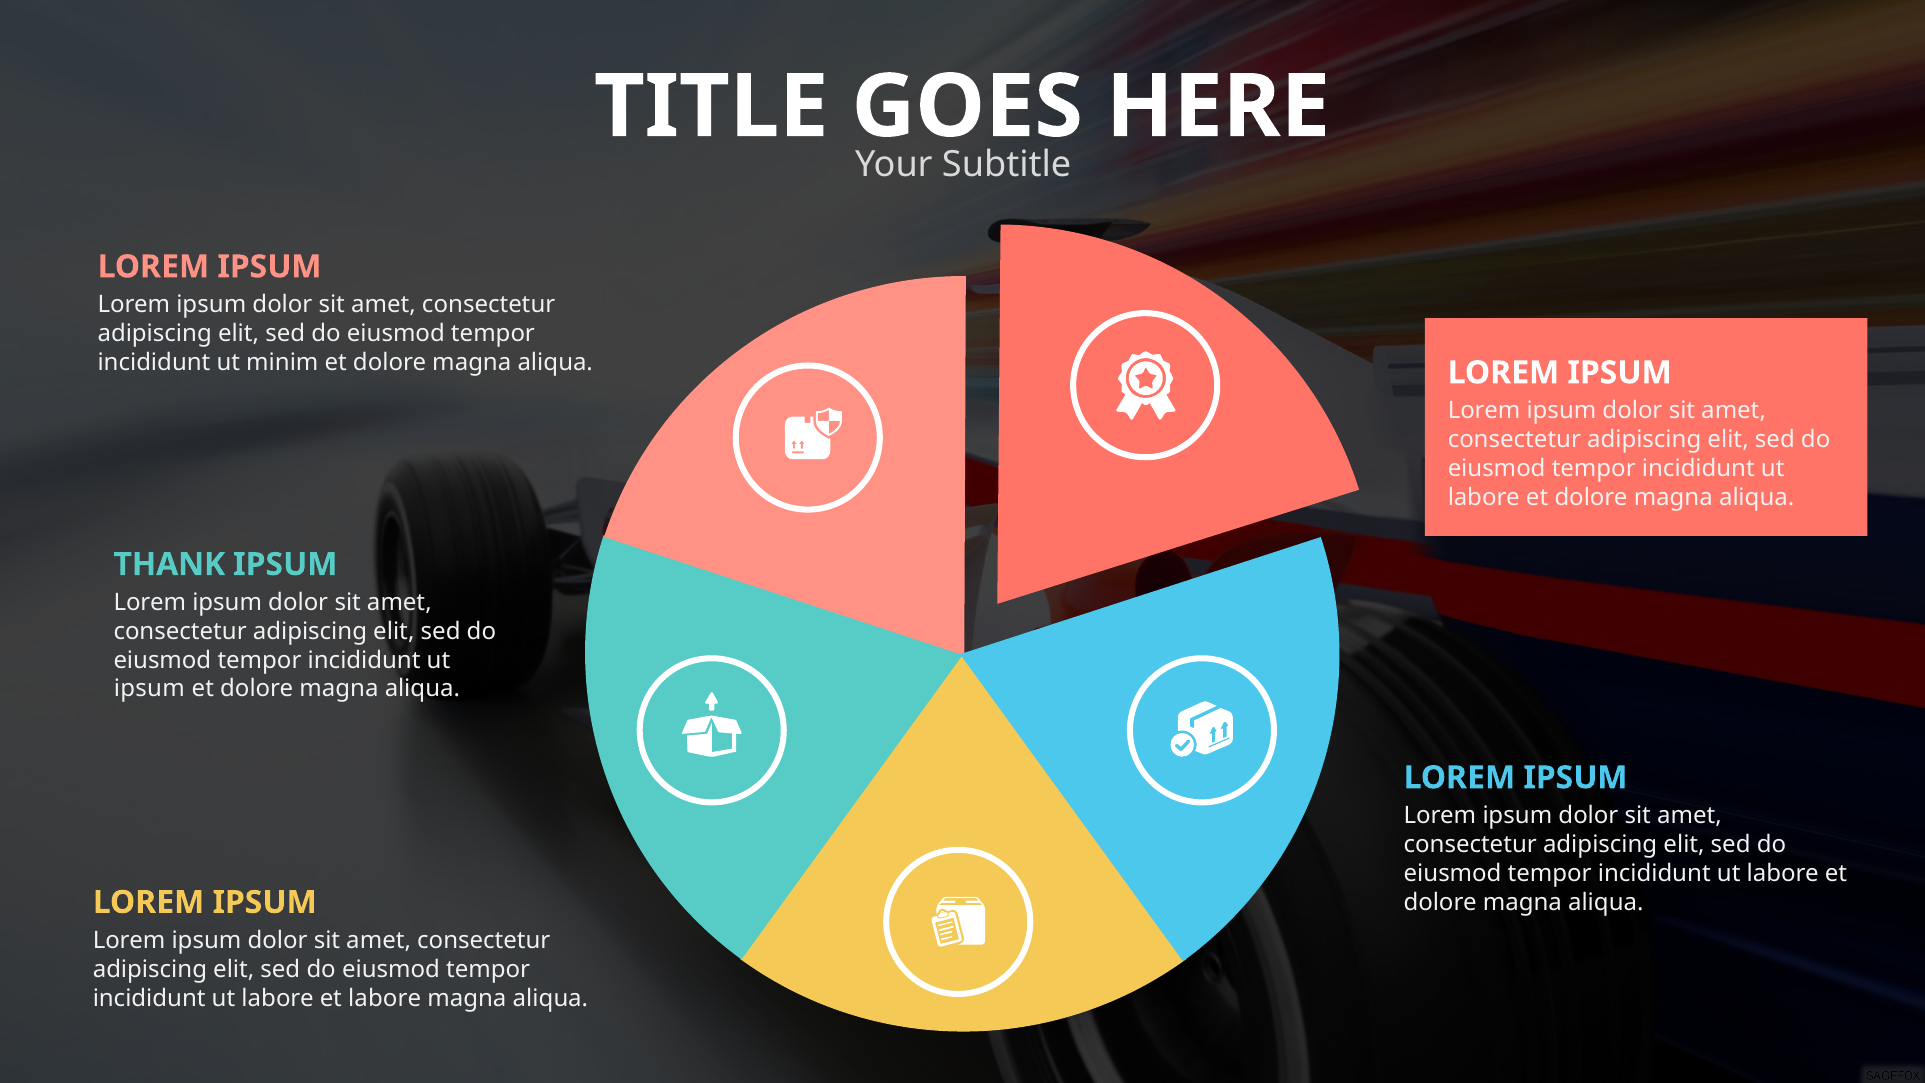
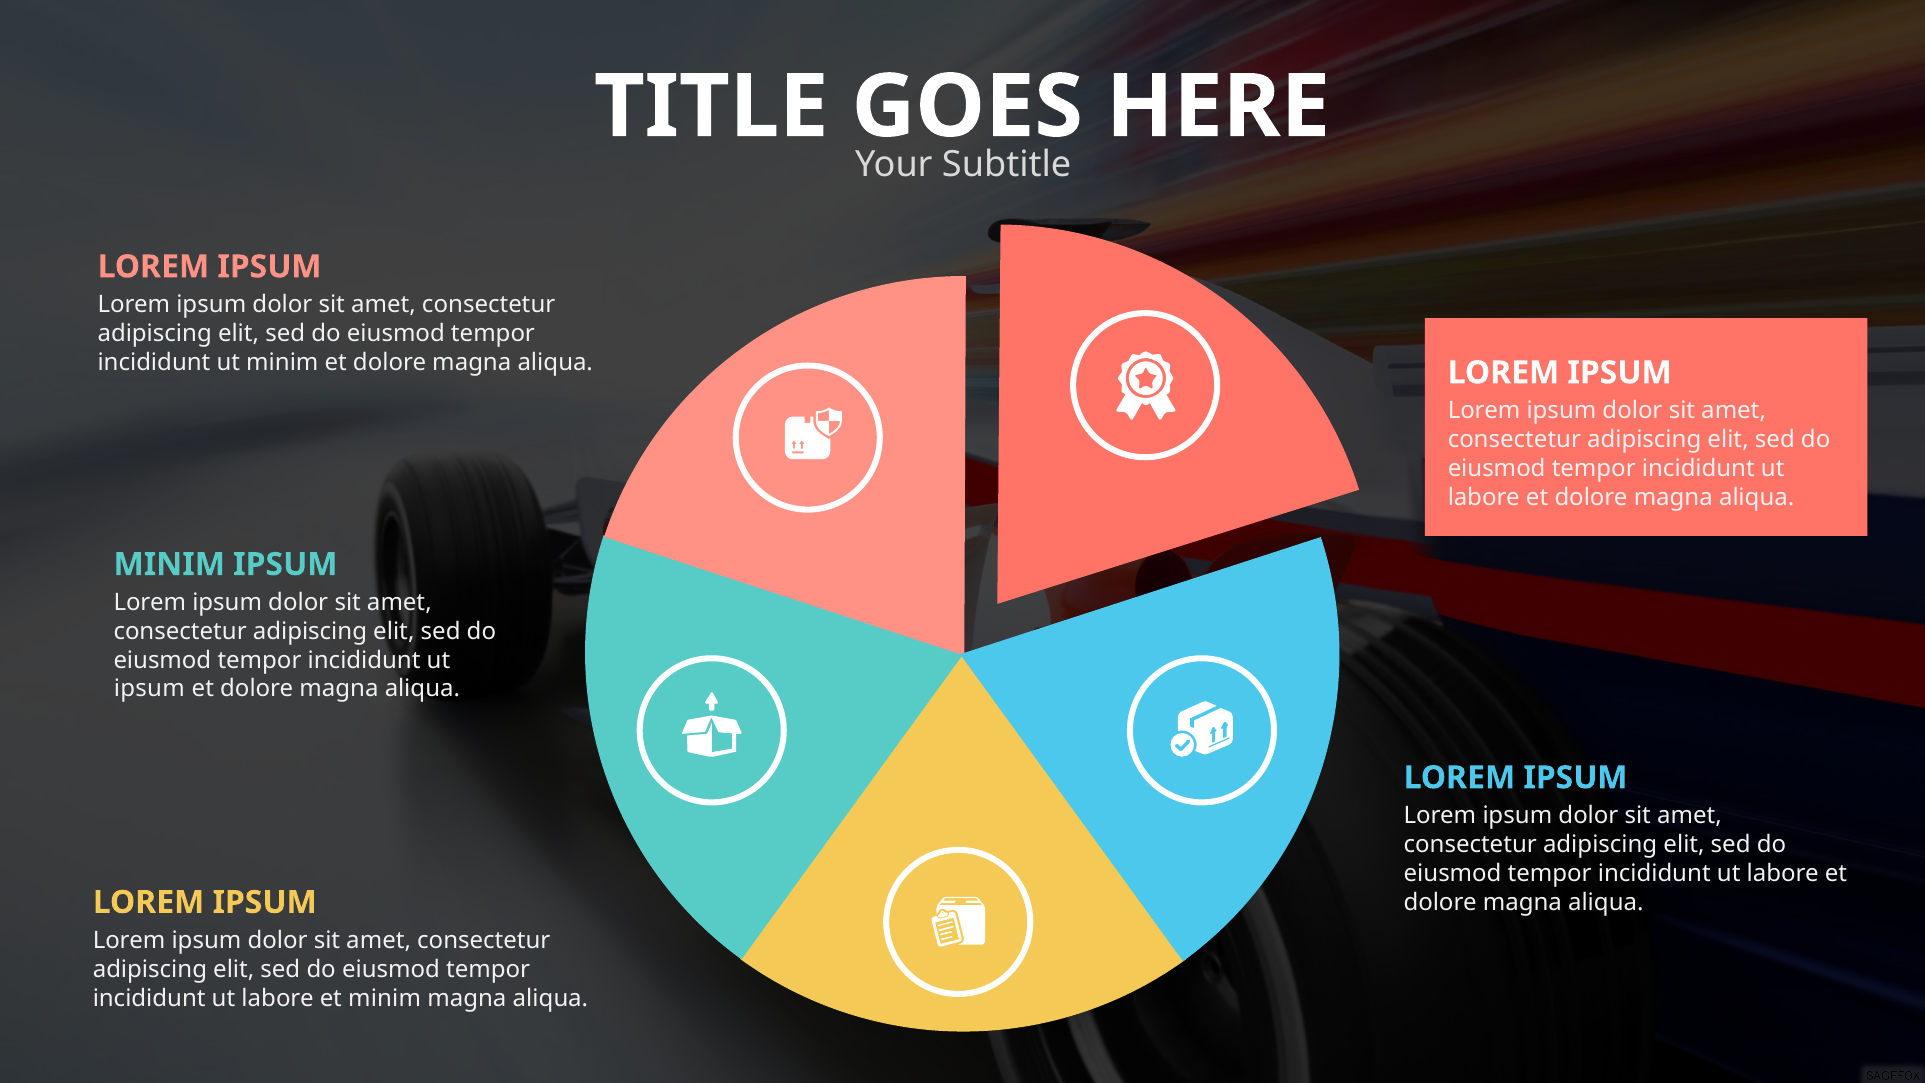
THANK: THANK -> MINIM (169, 564)
et labore: labore -> minim (385, 998)
